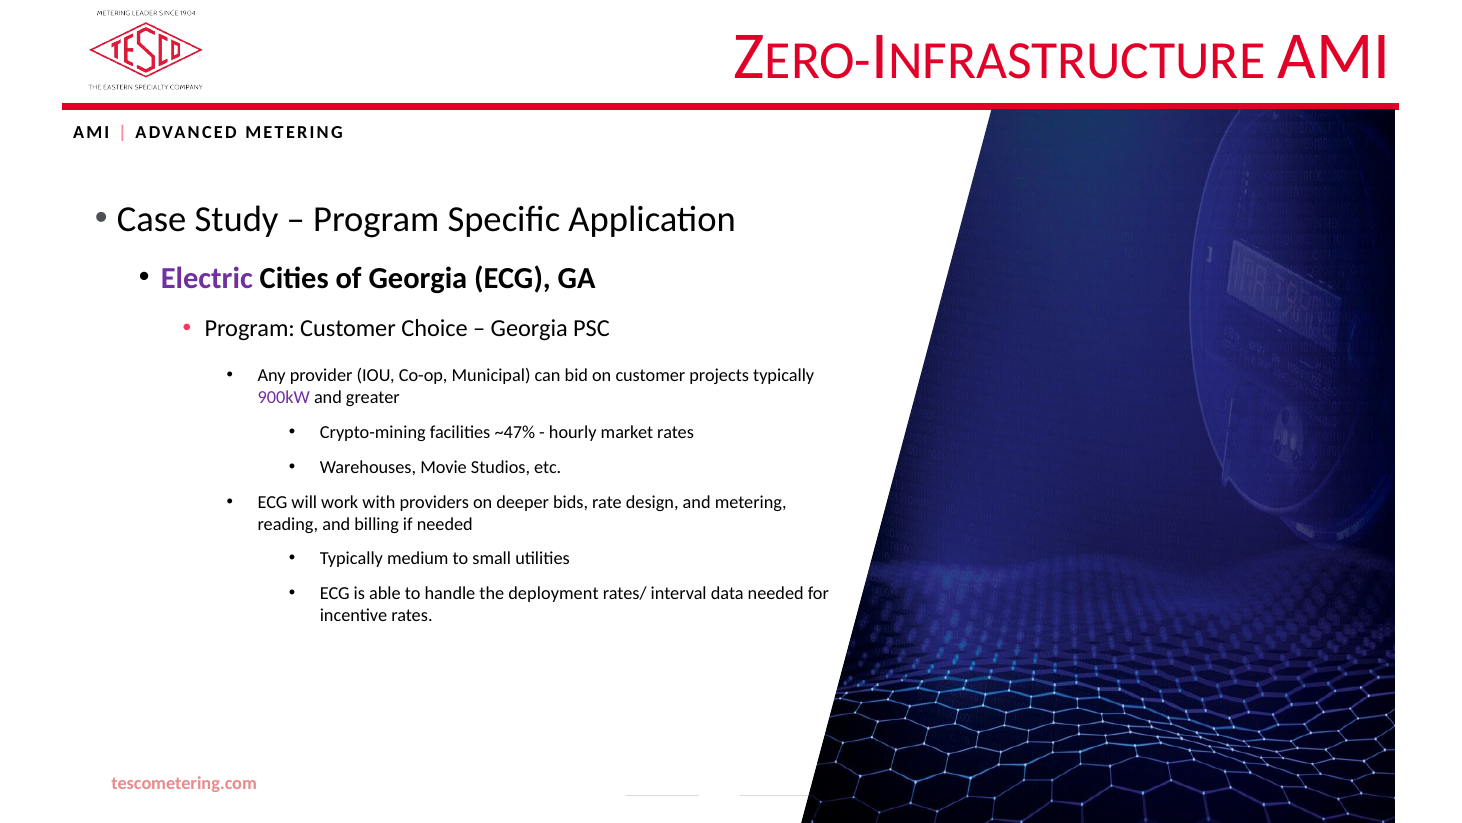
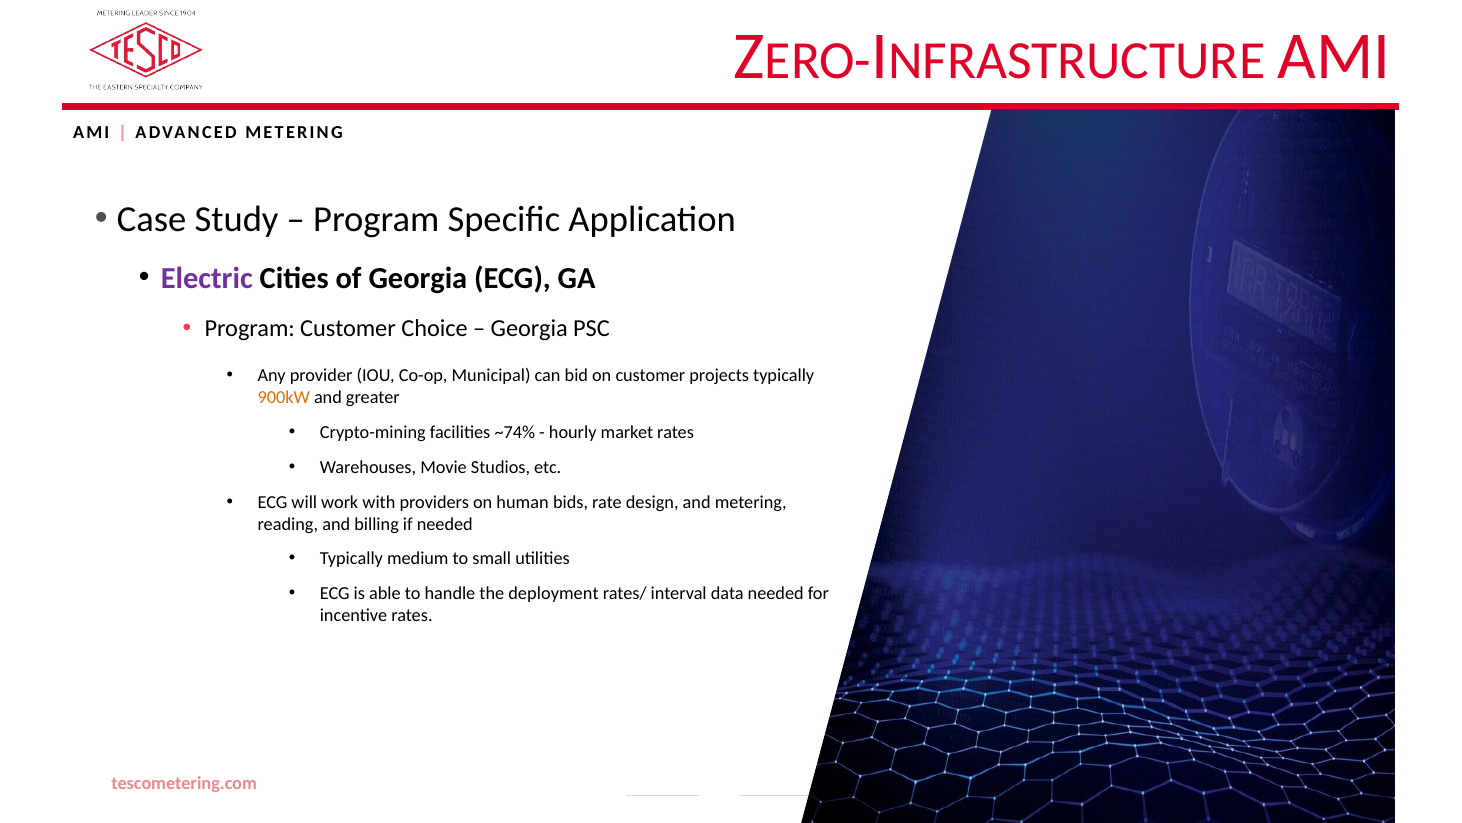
900kW colour: purple -> orange (284, 397)
~47%: ~47% -> ~74% (515, 432)
deeper: deeper -> human (523, 502)
